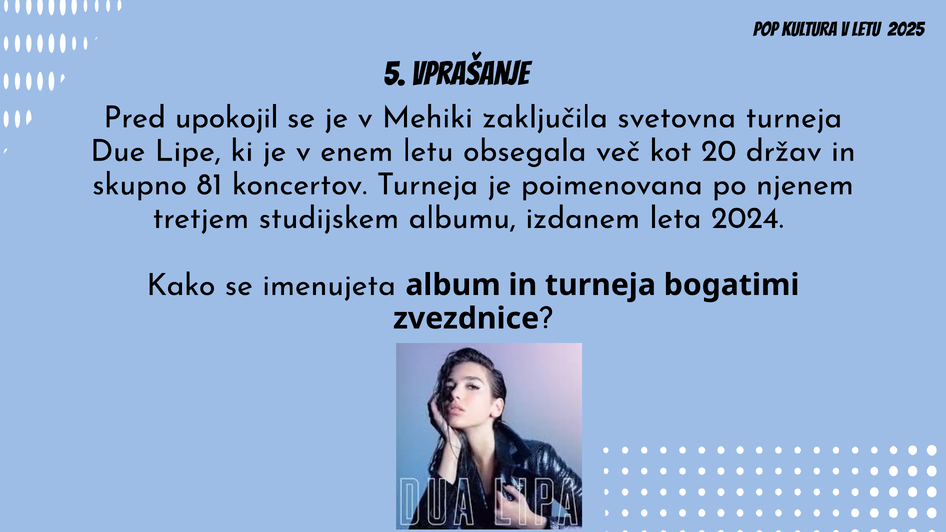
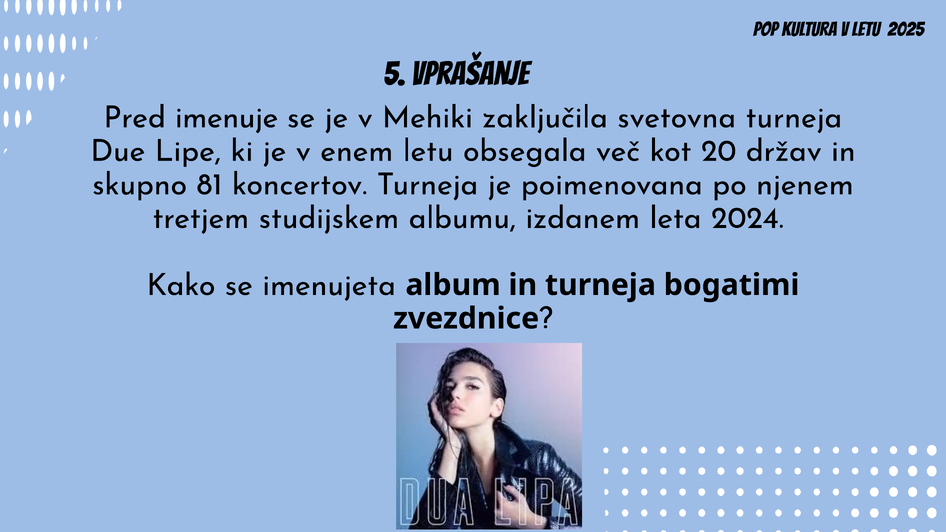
upokojil: upokojil -> imenuje (227, 117)
